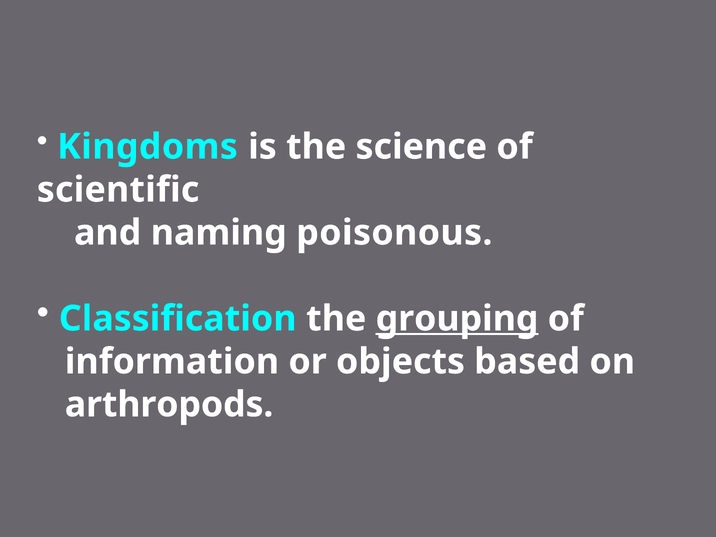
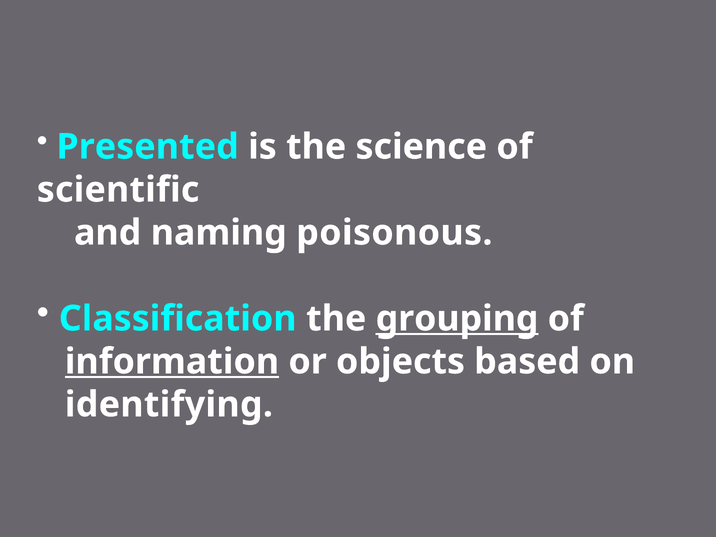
Kingdoms: Kingdoms -> Presented (148, 147)
information underline: none -> present (172, 362)
arthropods: arthropods -> identifying (169, 405)
